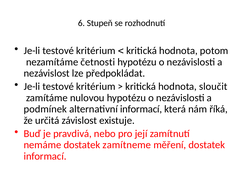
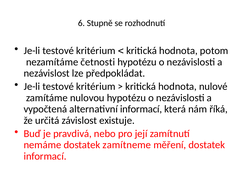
Stupeň: Stupeň -> Stupně (100, 23)
sloučit: sloučit -> nulové (213, 87)
podmínek: podmínek -> vypočtená (45, 109)
